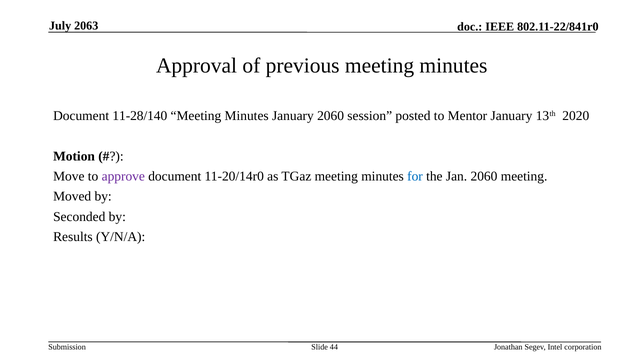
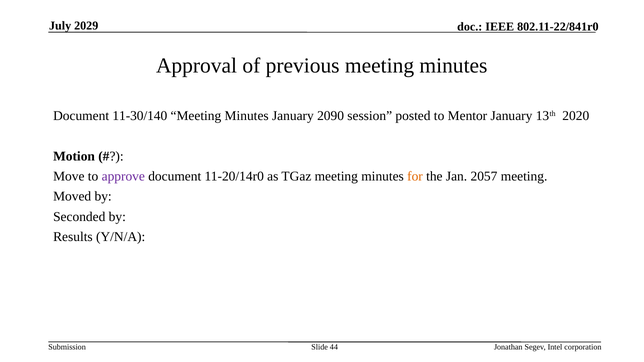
2063: 2063 -> 2029 (86, 26)
11-28/140: 11-28/140 -> 11-30/140 (140, 116)
January 2060: 2060 -> 2090 (331, 116)
for colour: blue -> orange (415, 176)
Jan 2060: 2060 -> 2057 (484, 176)
